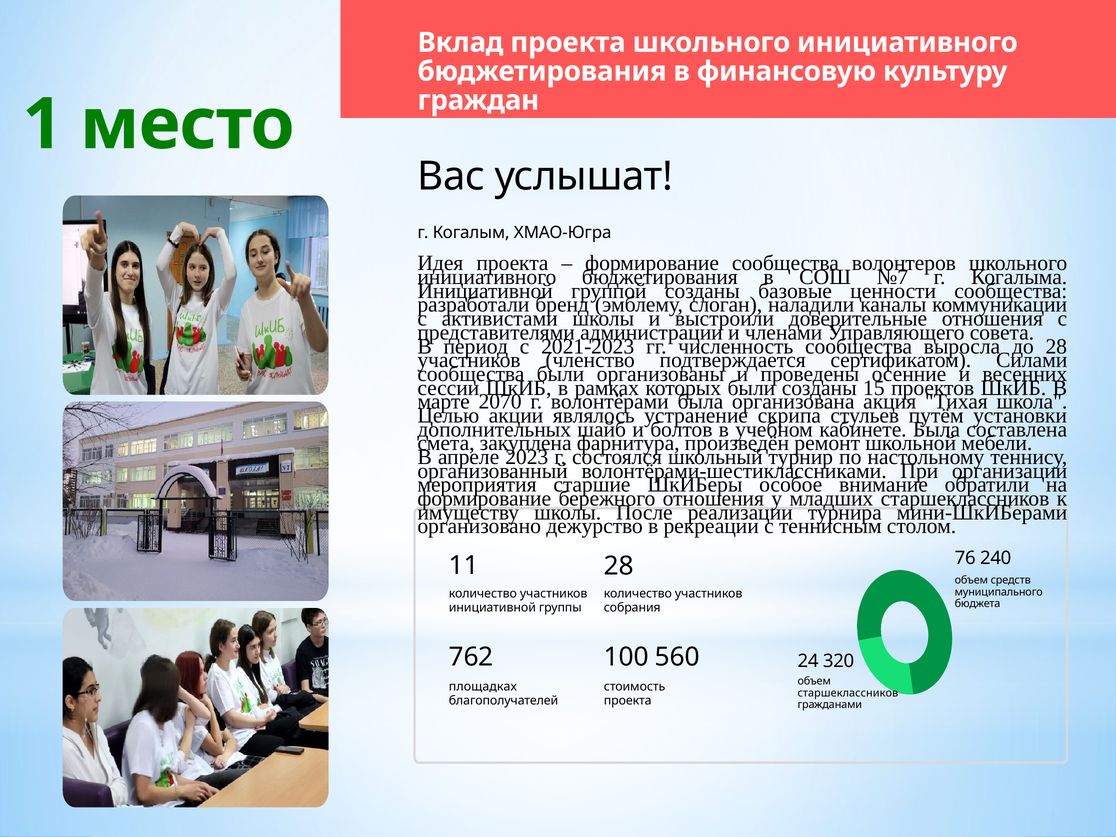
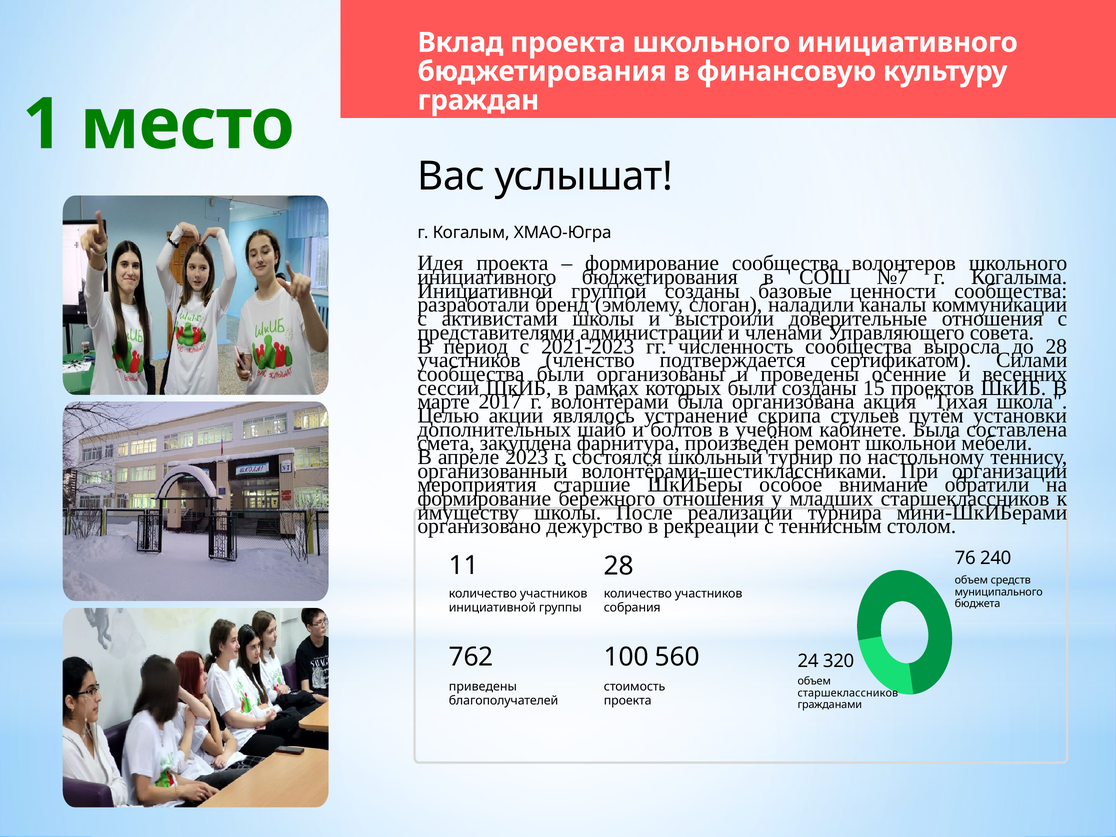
2070: 2070 -> 2017 (500, 402)
площадках: площадках -> приведены (483, 687)
